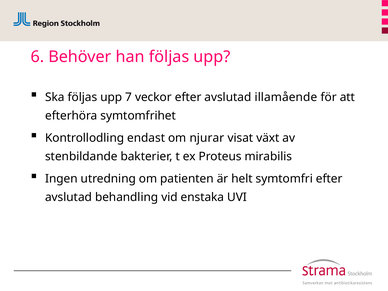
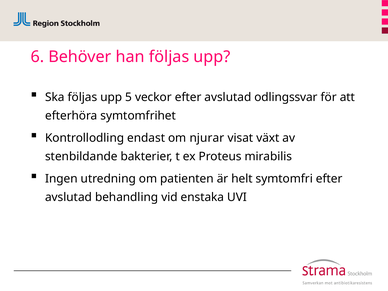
7: 7 -> 5 (129, 97)
illamående: illamående -> odlingssvar (286, 97)
